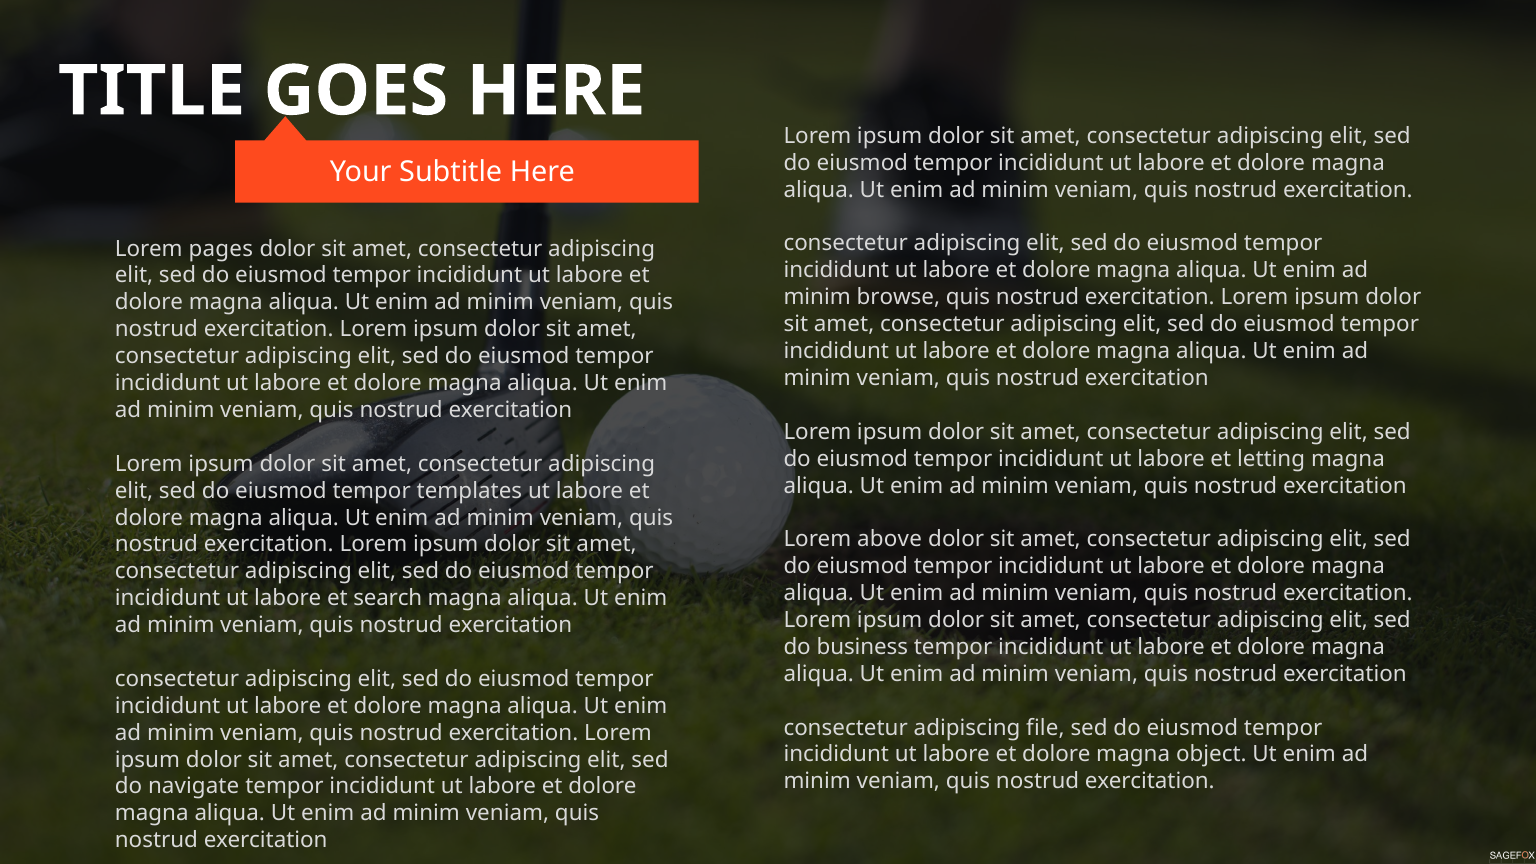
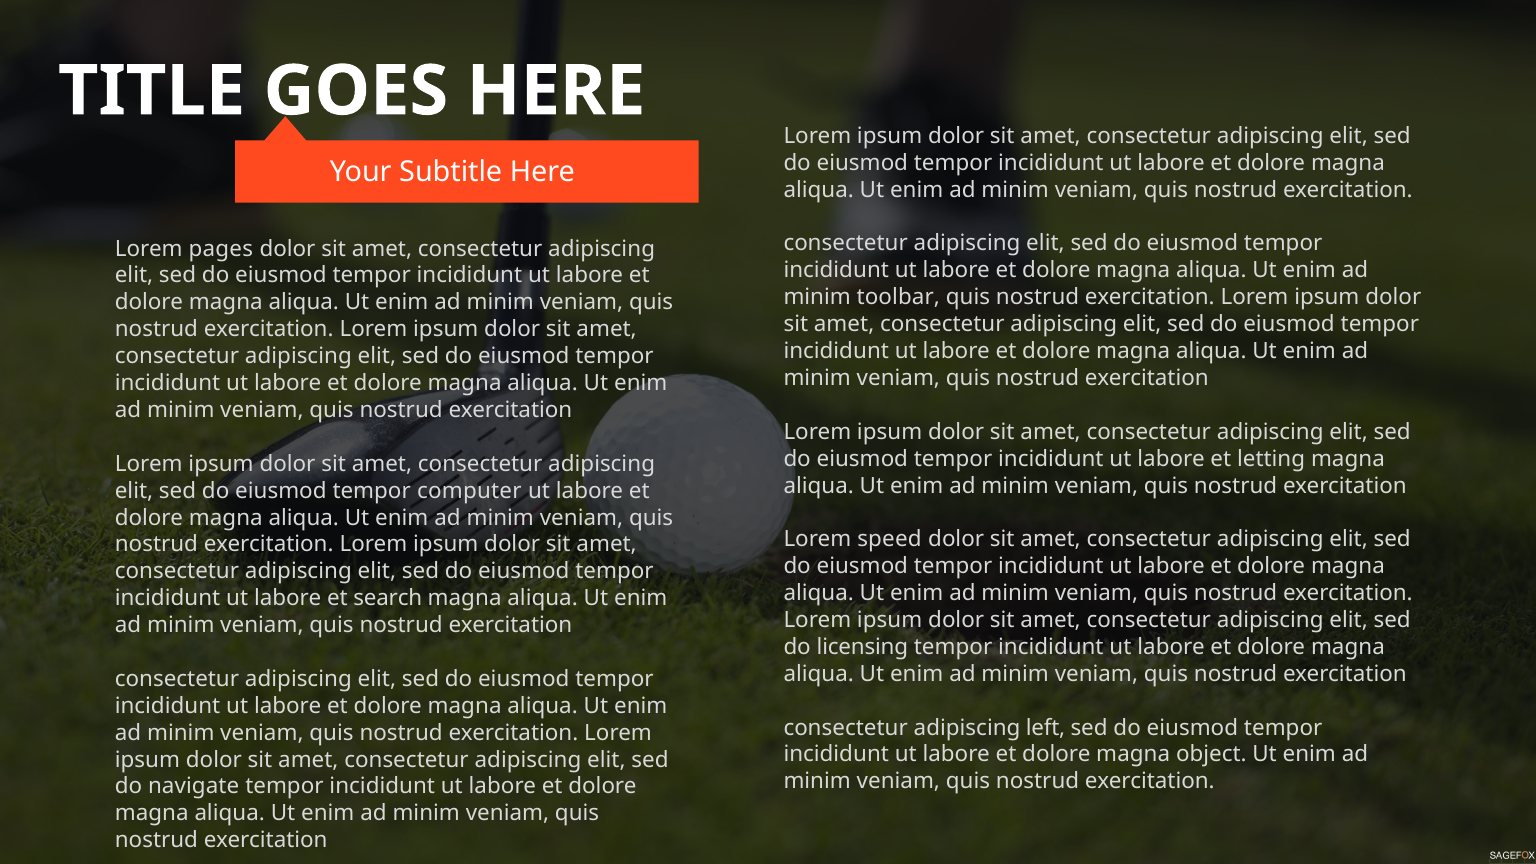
browse: browse -> toolbar (898, 297)
templates: templates -> computer (469, 491)
above: above -> speed (890, 539)
business: business -> licensing (862, 647)
file: file -> left (1046, 728)
